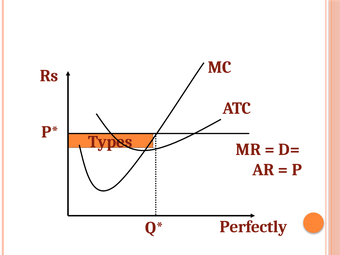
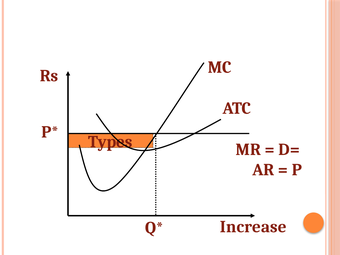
Perfectly: Perfectly -> Increase (253, 227)
